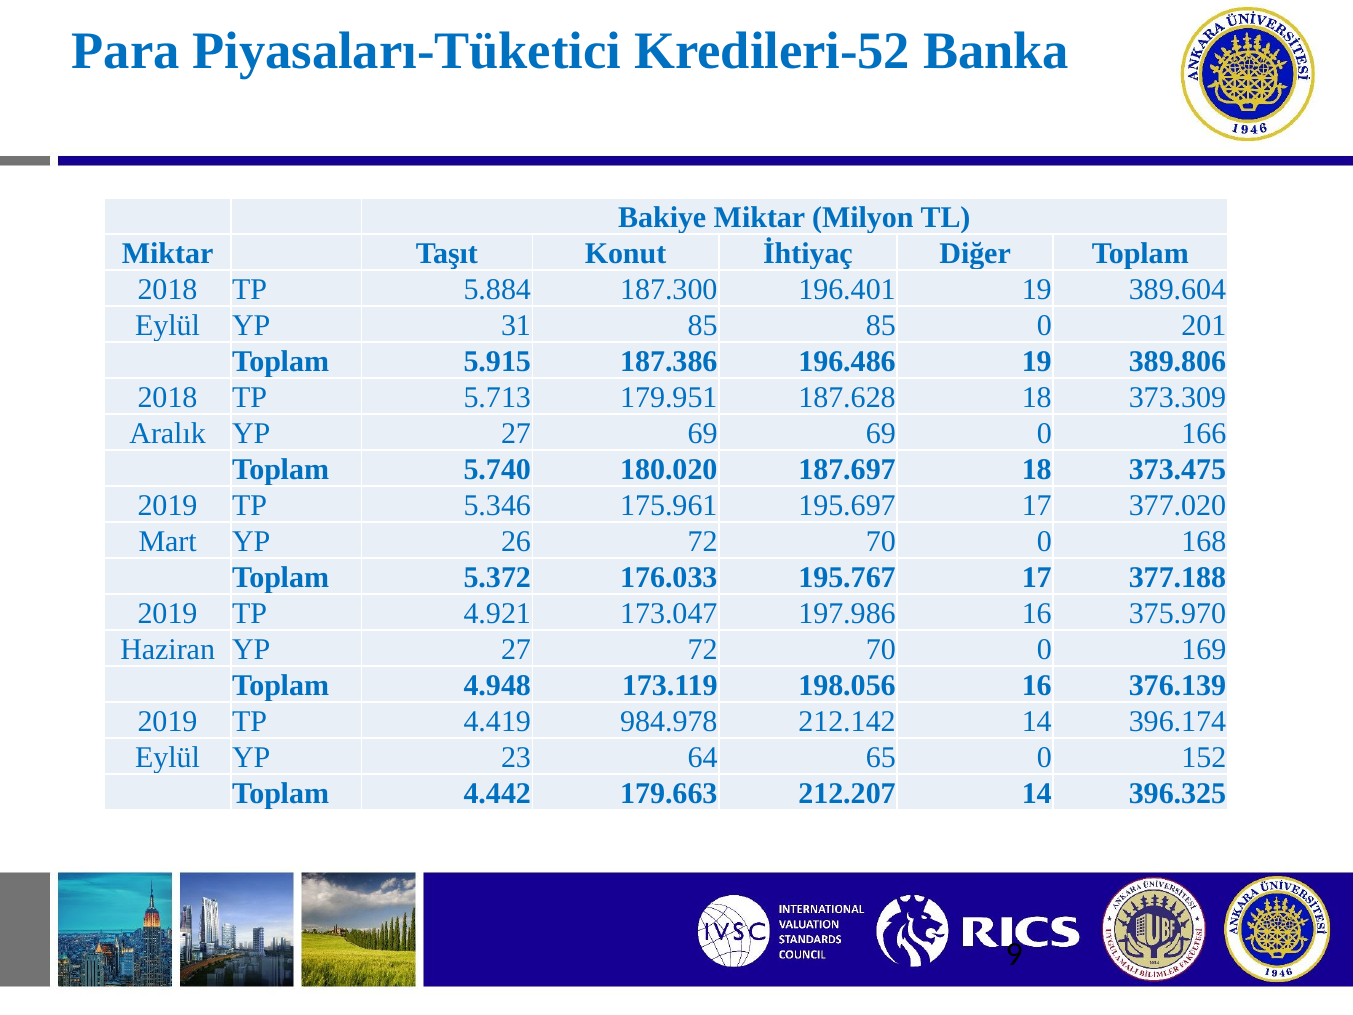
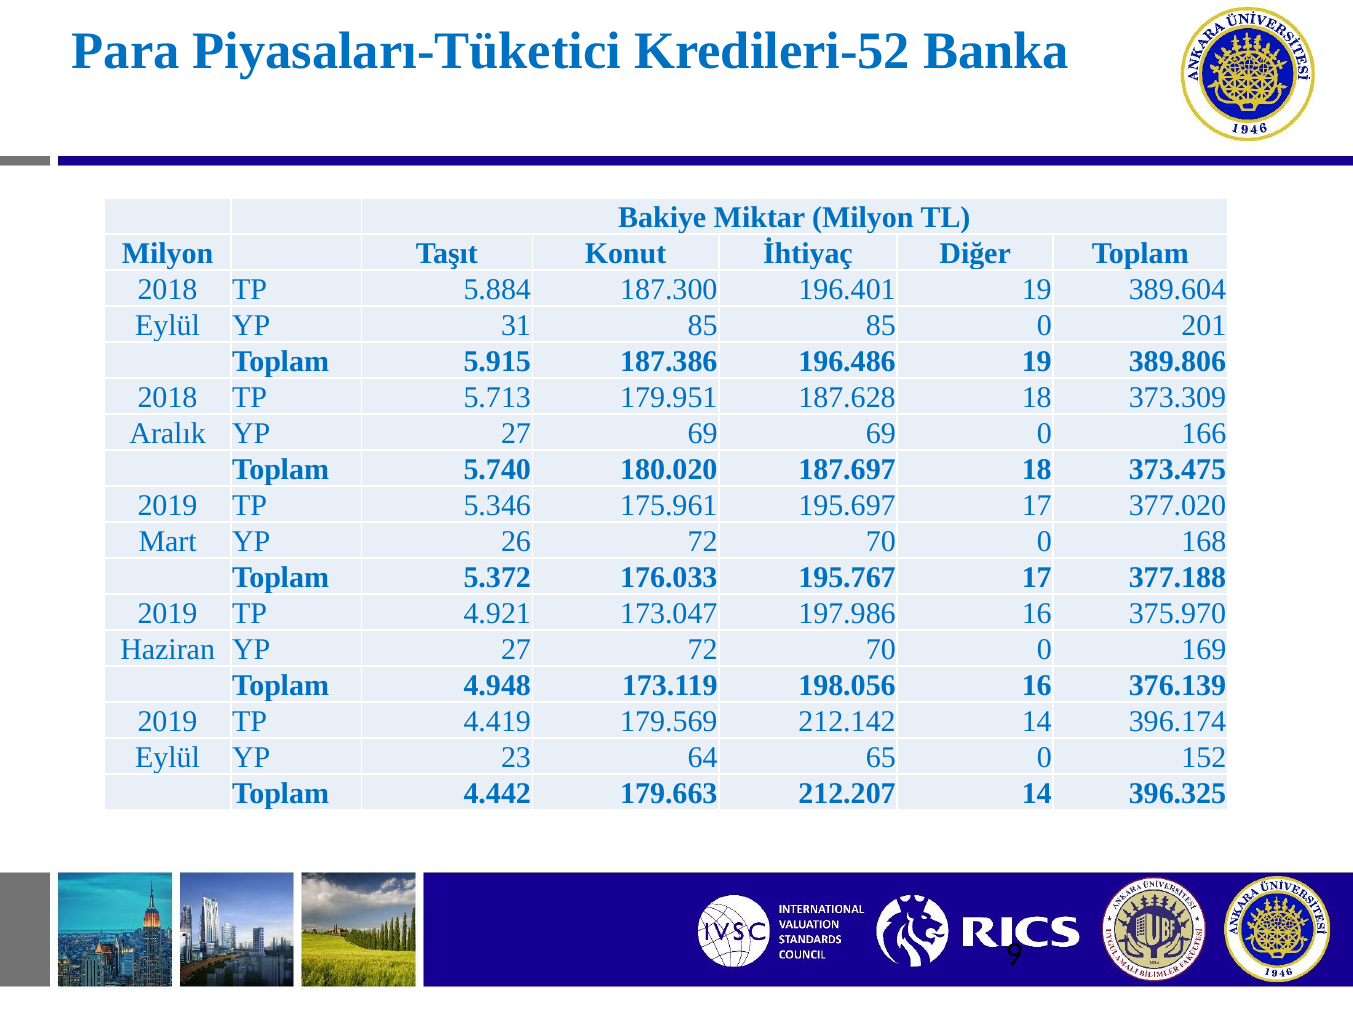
Miktar: Miktar -> Milyon (168, 253)
984.978: 984.978 -> 179.569 (669, 722)
